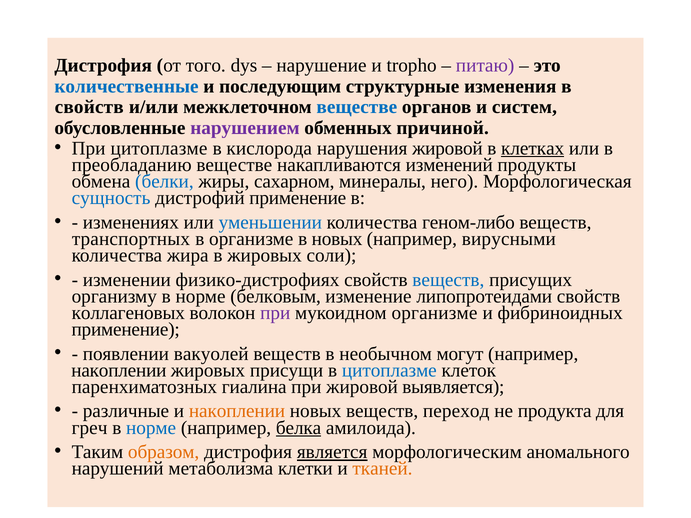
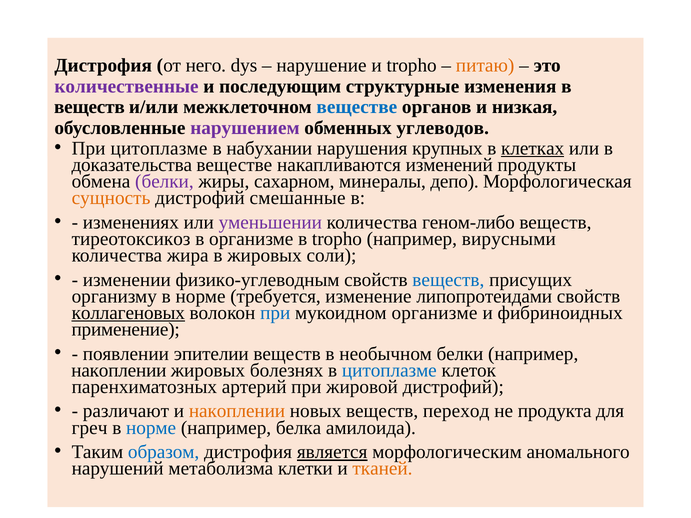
того: того -> него (206, 66)
питаю colour: purple -> orange (485, 66)
количественные colour: blue -> purple (126, 86)
свойств: свойств -> веществ (89, 107)
систем: систем -> низкая (525, 107)
причиной: причиной -> углеводов (443, 128)
кислорода: кислорода -> набухании (269, 148)
нарушения жировой: жировой -> крупных (447, 148)
преобладанию: преобладанию -> доказательства (132, 165)
белки colour: blue -> purple (164, 182)
него: него -> депо (455, 182)
сущность colour: blue -> orange (111, 198)
дистрофий применение: применение -> смешанные (298, 198)
уменьшении colour: blue -> purple (270, 222)
транспортных: транспортных -> тиреотоксикоз (131, 239)
в новых: новых -> trophо (337, 239)
физико-дистрофиях: физико-дистрофиях -> физико-углеводным (258, 280)
белковым: белковым -> требуется (276, 296)
коллагеновых underline: none -> present (128, 313)
при colour: purple -> blue (275, 313)
вакуолей: вакуолей -> эпителии (211, 354)
необычном могут: могут -> белки (460, 354)
присущи: присущи -> болезнях (287, 371)
гиалина: гиалина -> артерий (254, 387)
жировой выявляется: выявляется -> дистрофий (453, 387)
различные: различные -> различают (126, 411)
белка underline: present -> none (299, 428)
образом colour: orange -> blue (164, 452)
